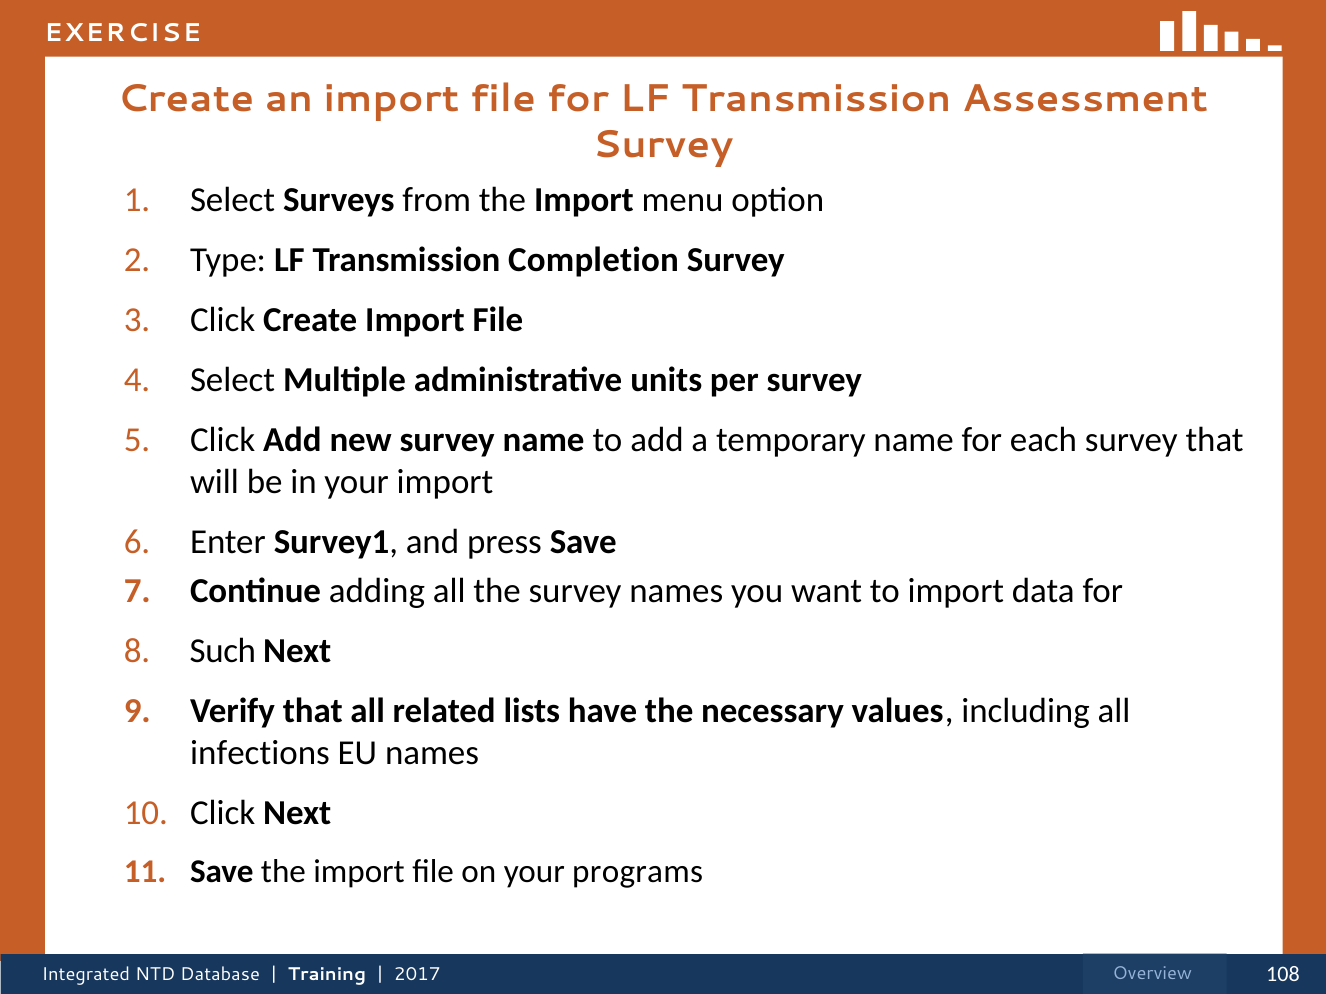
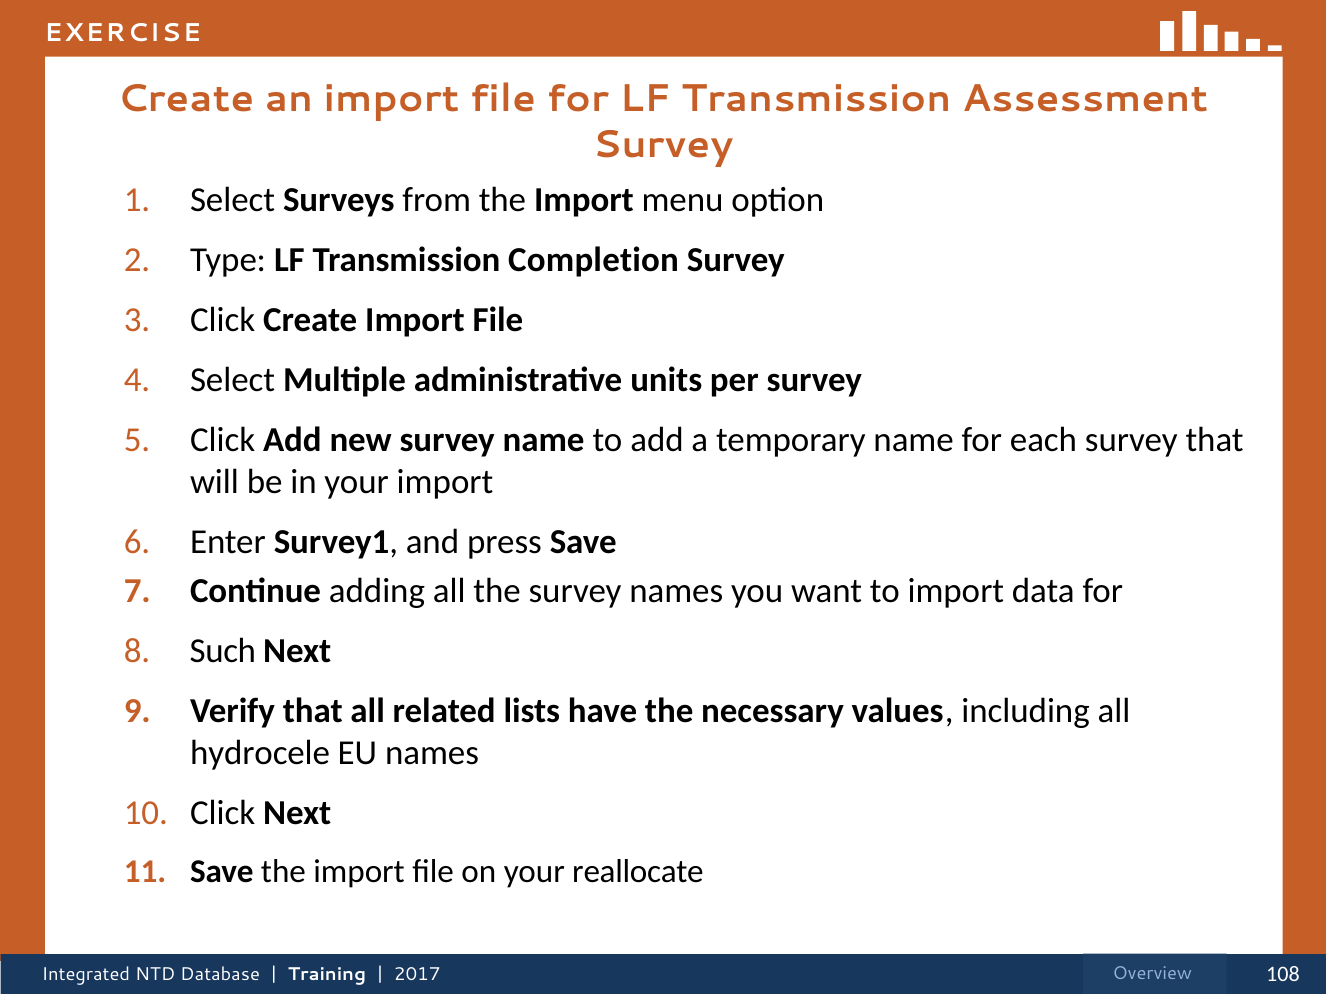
infections: infections -> hydrocele (260, 753)
programs: programs -> reallocate (638, 872)
